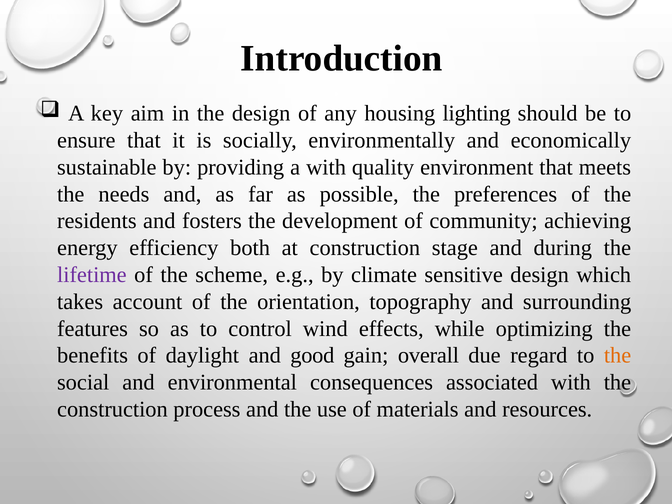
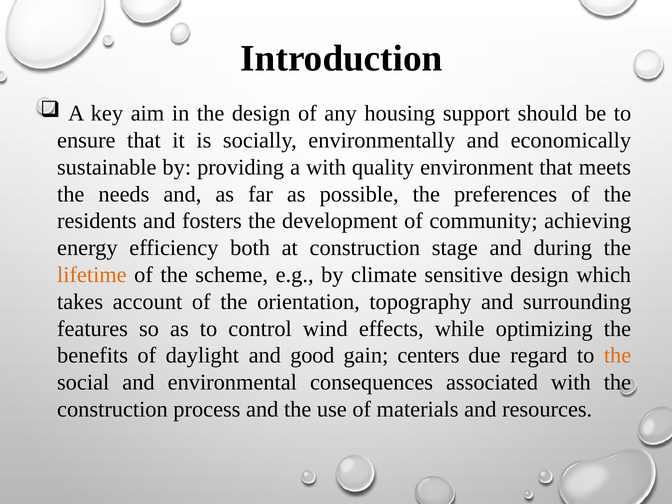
lighting: lighting -> support (476, 114)
lifetime colour: purple -> orange (92, 275)
overall: overall -> centers (428, 355)
